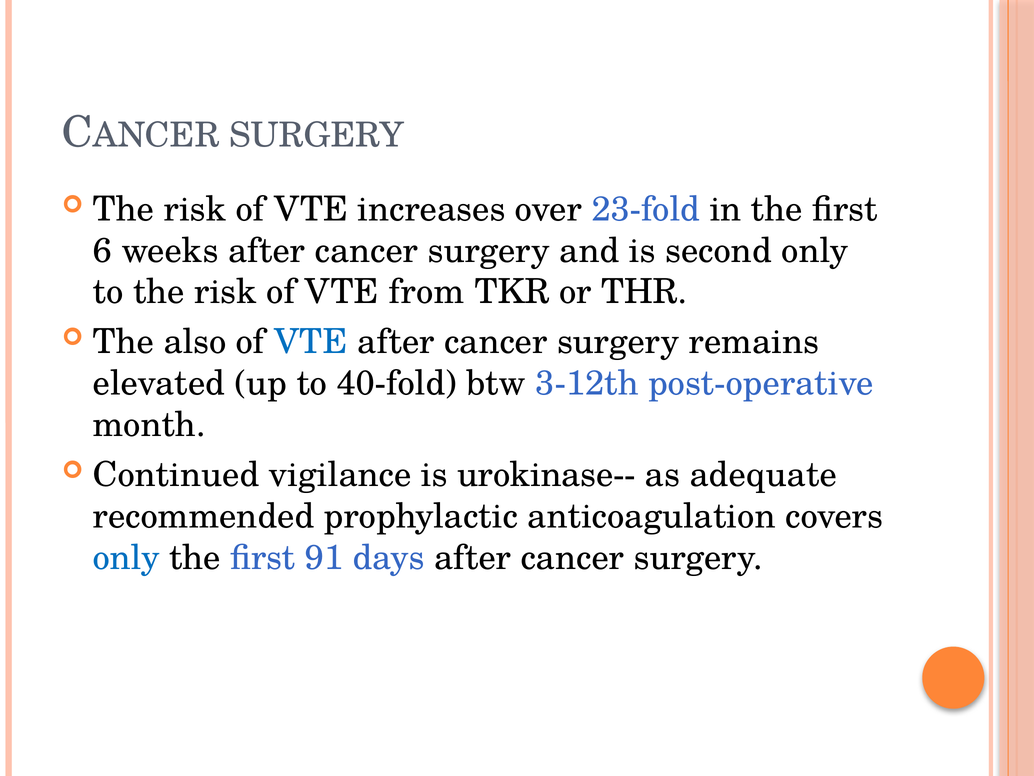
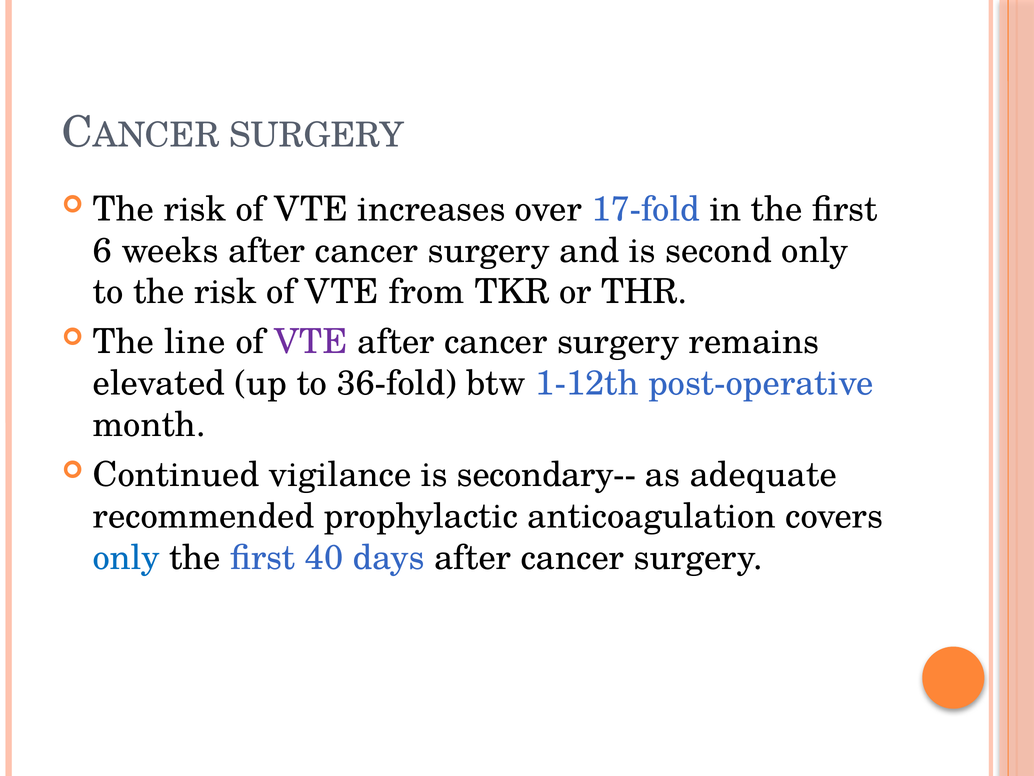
23-fold: 23-fold -> 17-fold (646, 209)
also: also -> line (195, 342)
VTE colour: blue -> purple (311, 342)
40-fold: 40-fold -> 36-fold (397, 383)
3-12th: 3-12th -> 1-12th (587, 383)
urokinase--: urokinase-- -> secondary-- (546, 475)
91: 91 -> 40 (324, 557)
